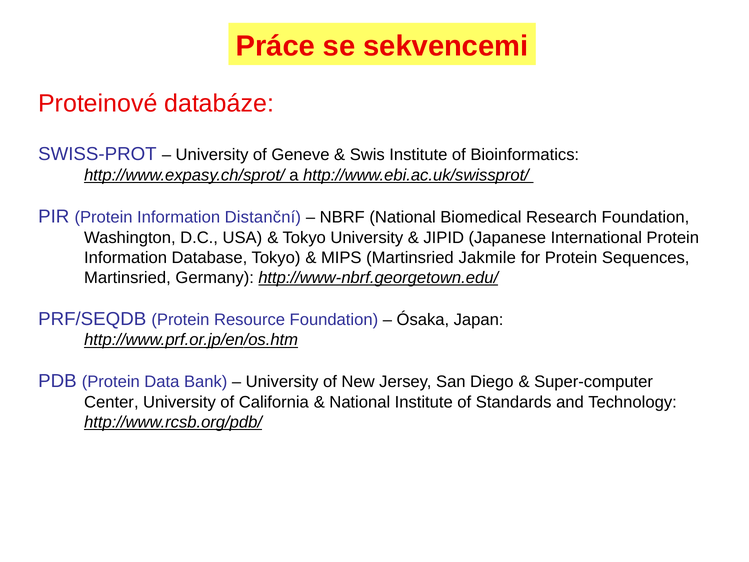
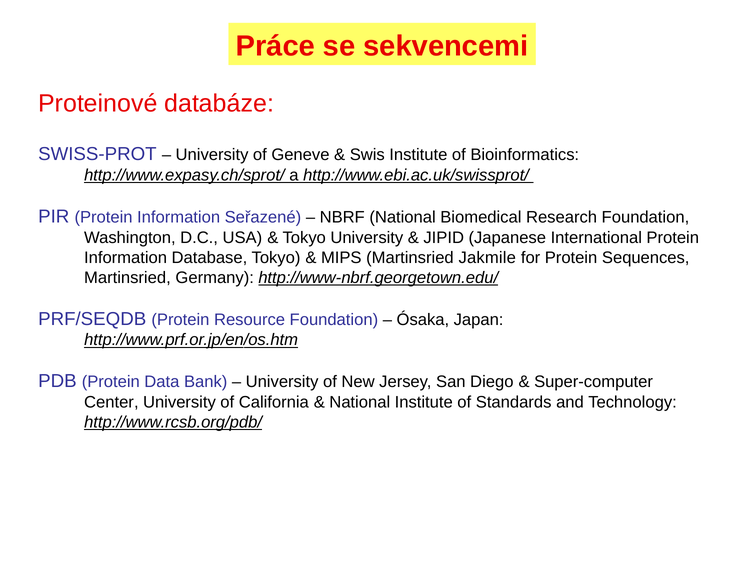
Distanční: Distanční -> Seřazené (263, 217)
